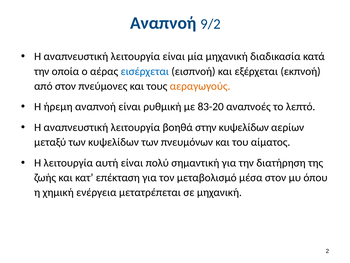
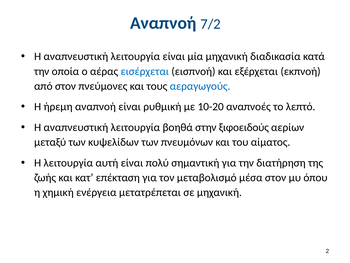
9/2: 9/2 -> 7/2 (211, 24)
αεραγωγούς colour: orange -> blue (200, 86)
83-20: 83-20 -> 10-20 (211, 107)
στην κυψελίδων: κυψελίδων -> ξιφοειδούς (244, 127)
